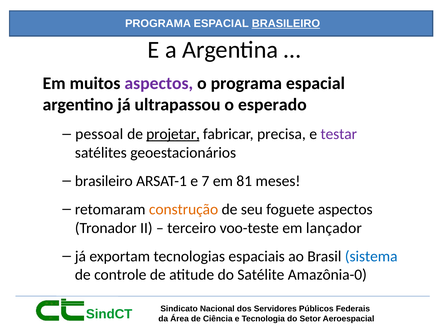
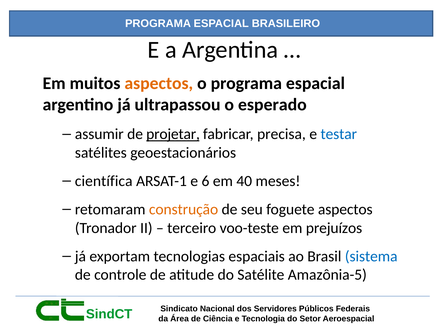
BRASILEIRO underline: present -> none (286, 24)
aspectos colour: purple -> orange (159, 83)
pessoal: pessoal -> assumir (99, 134)
testar colour: purple -> blue (339, 134)
brasileiro: brasileiro -> científica (104, 181)
7: 7 -> 6 (205, 181)
81: 81 -> 40 (244, 181)
lançador: lançador -> prejuízos (334, 228)
Amazônia-0: Amazônia-0 -> Amazônia-5 (327, 275)
